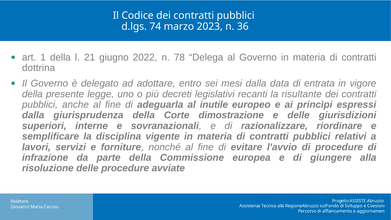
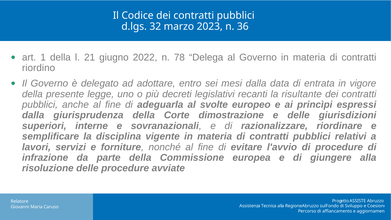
74: 74 -> 32 (155, 27)
dottrina: dottrina -> riordino (39, 68)
inutile: inutile -> svolte (214, 105)
